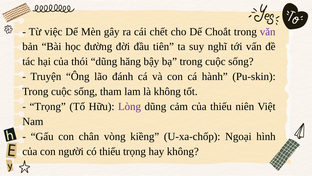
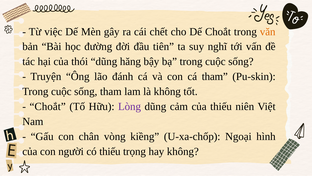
văn colour: purple -> orange (268, 32)
cá hành: hành -> tham (215, 76)
Trọng: Trọng -> Choắt (48, 106)
